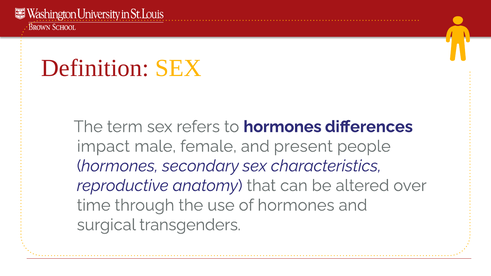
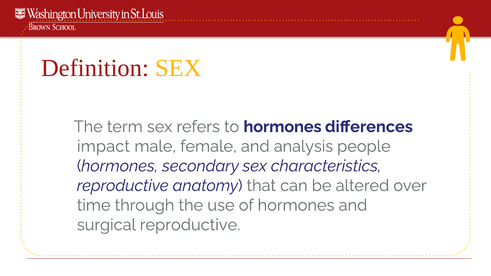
present: present -> analysis (303, 146)
surgical transgenders: transgenders -> reproductive (190, 225)
